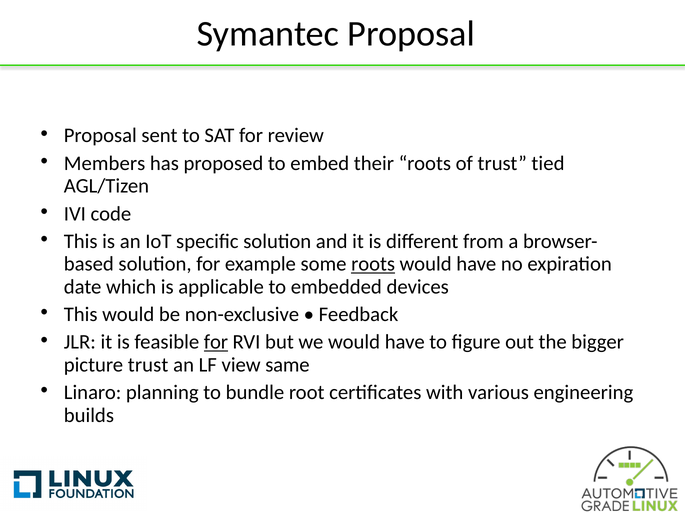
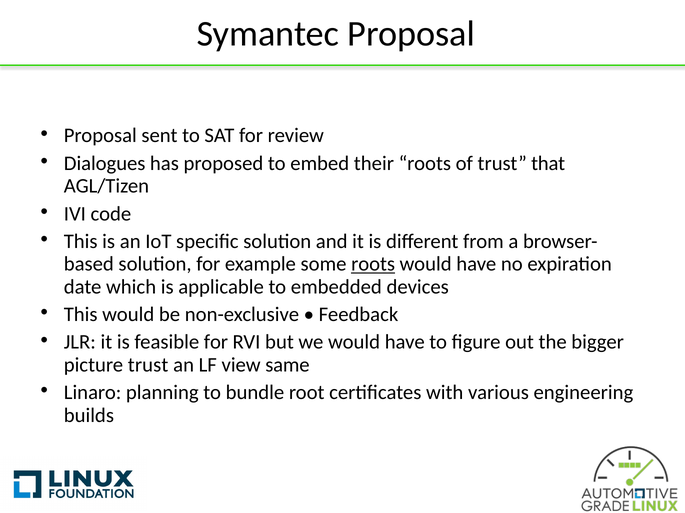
Members: Members -> Dialogues (105, 163)
tied: tied -> that (548, 163)
for underline: present -> none (216, 343)
